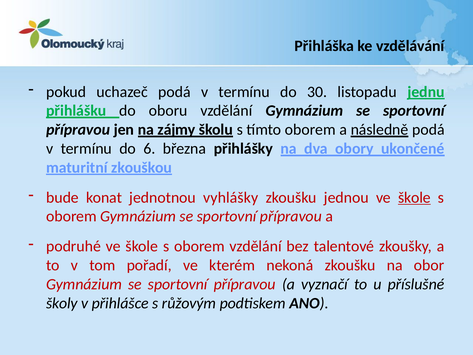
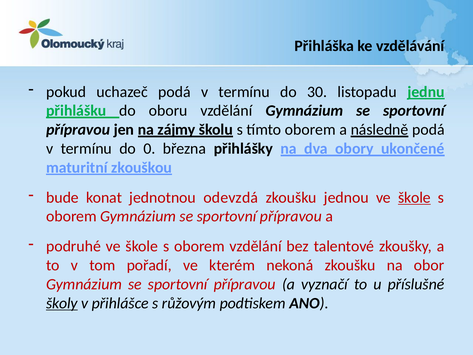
6: 6 -> 0 (149, 149)
vyhlášky: vyhlášky -> odevzdá (231, 197)
školy underline: none -> present (62, 303)
